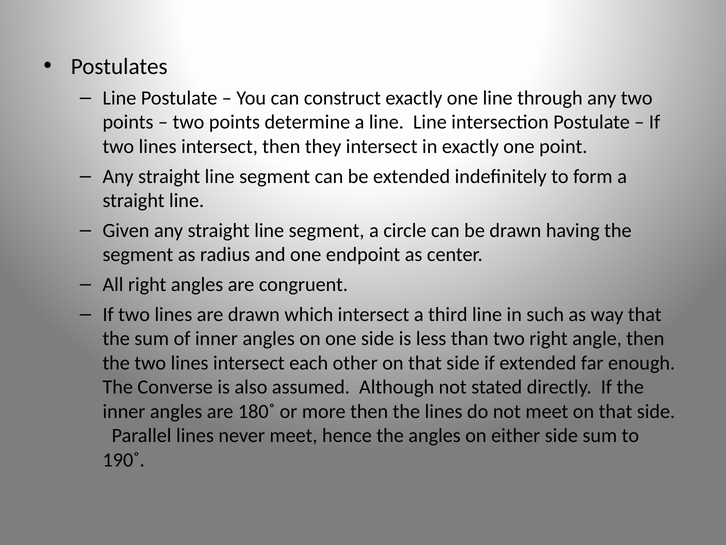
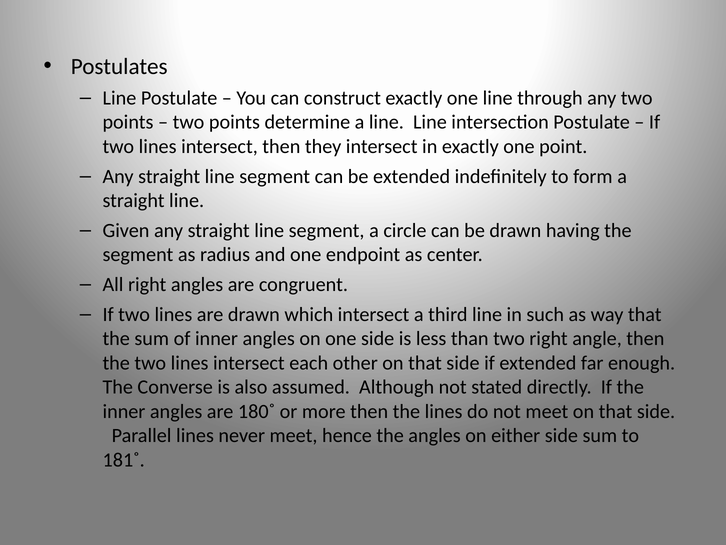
190˚: 190˚ -> 181˚ (124, 460)
